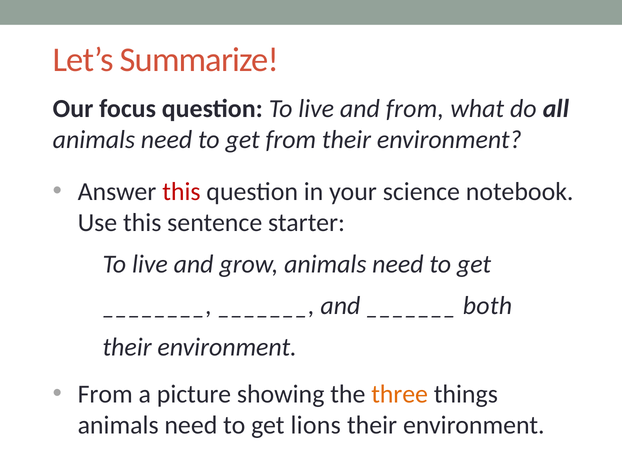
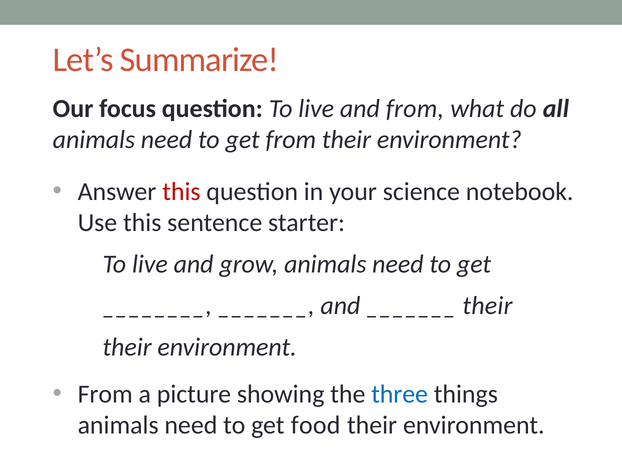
both: both -> their (487, 305)
three colour: orange -> blue (400, 394)
lions: lions -> food (316, 425)
